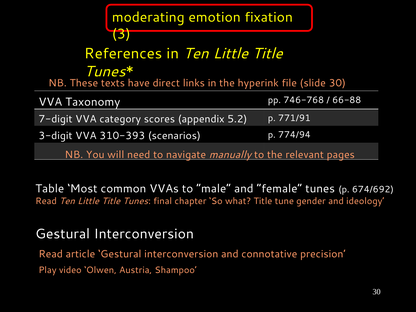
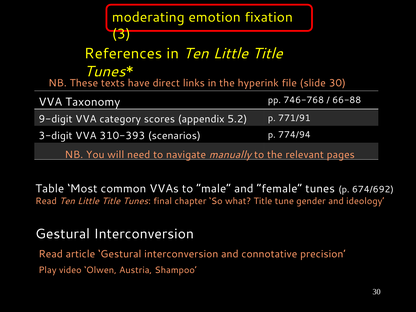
7-digit: 7-digit -> 9-digit (56, 119)
